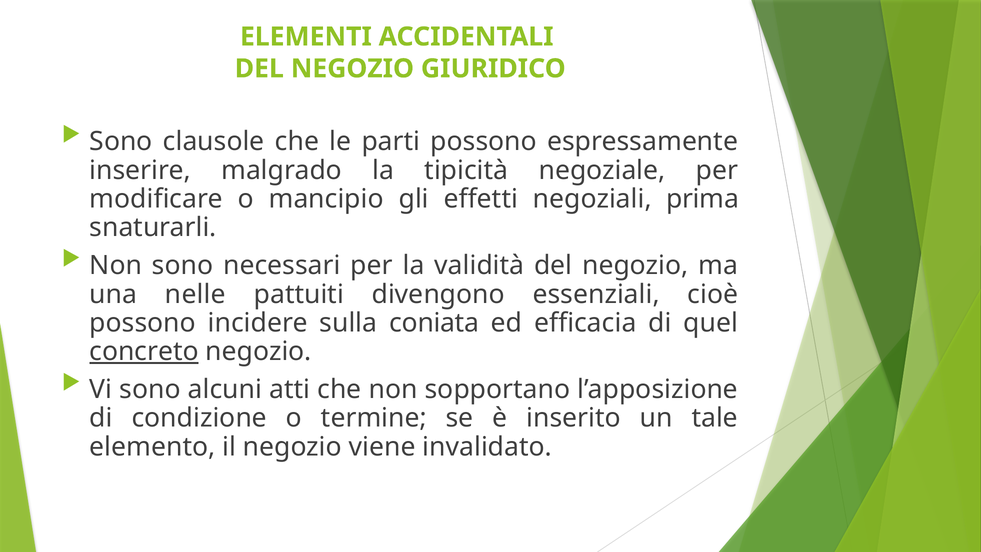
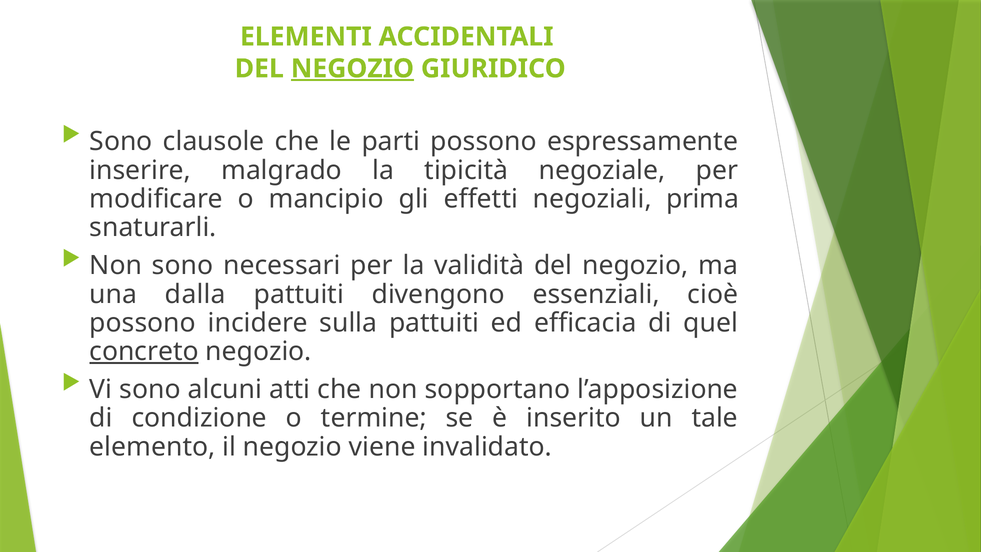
NEGOZIO underline: none -> present (352, 69)
nelle: nelle -> dalla (195, 294)
sulla coniata: coniata -> pattuiti (434, 323)
